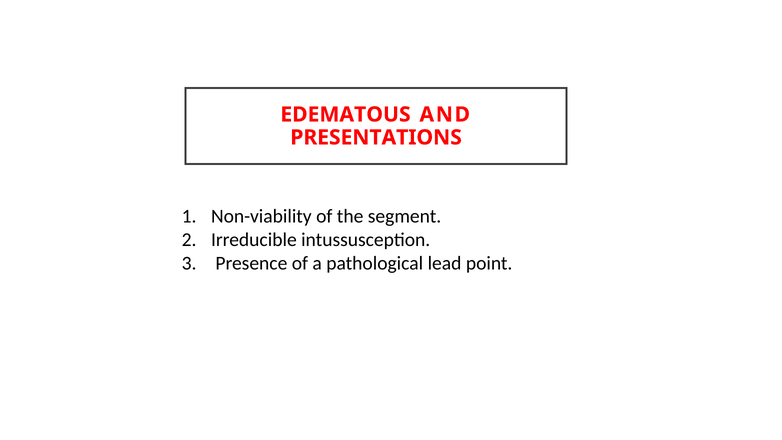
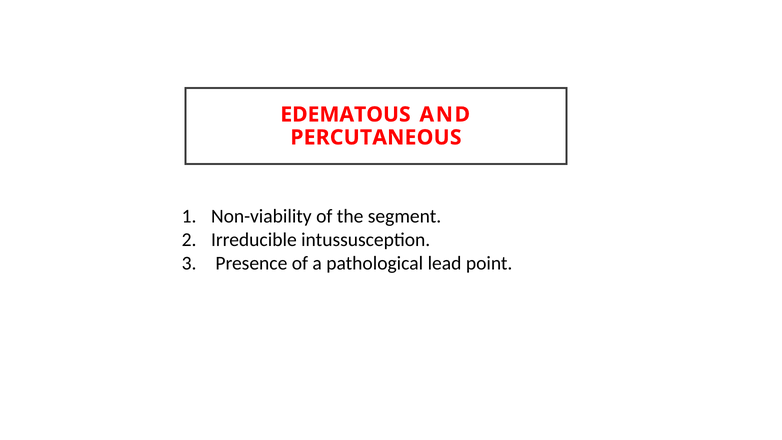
PRESENTATIONS: PRESENTATIONS -> PERCUTANEOUS (376, 137)
